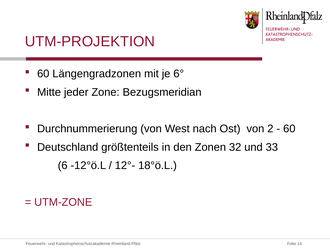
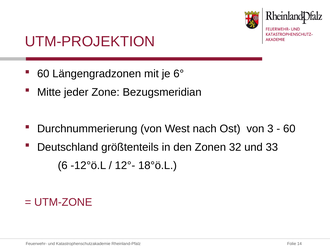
2: 2 -> 3 (270, 129)
